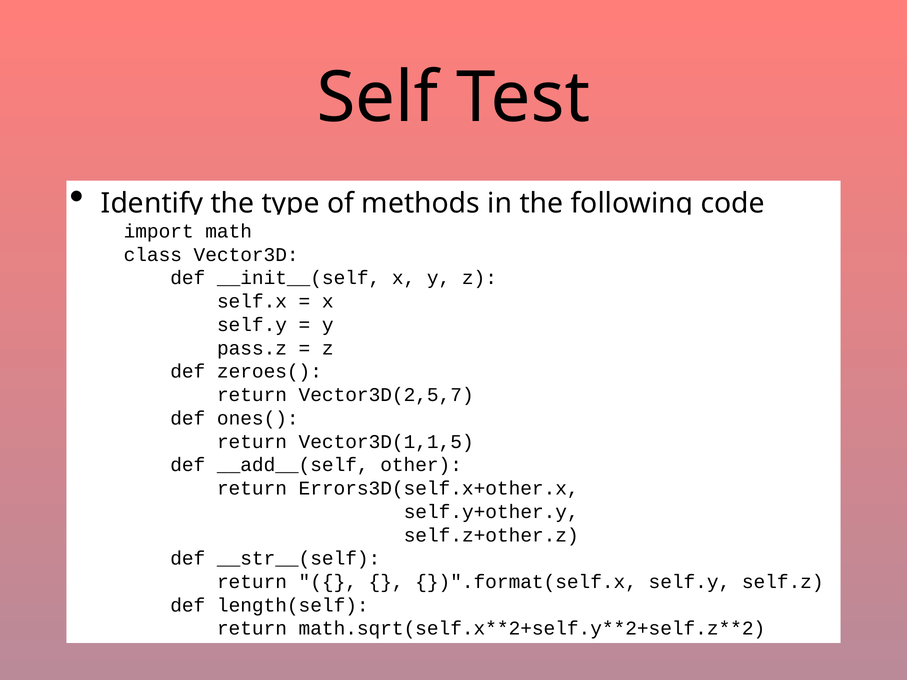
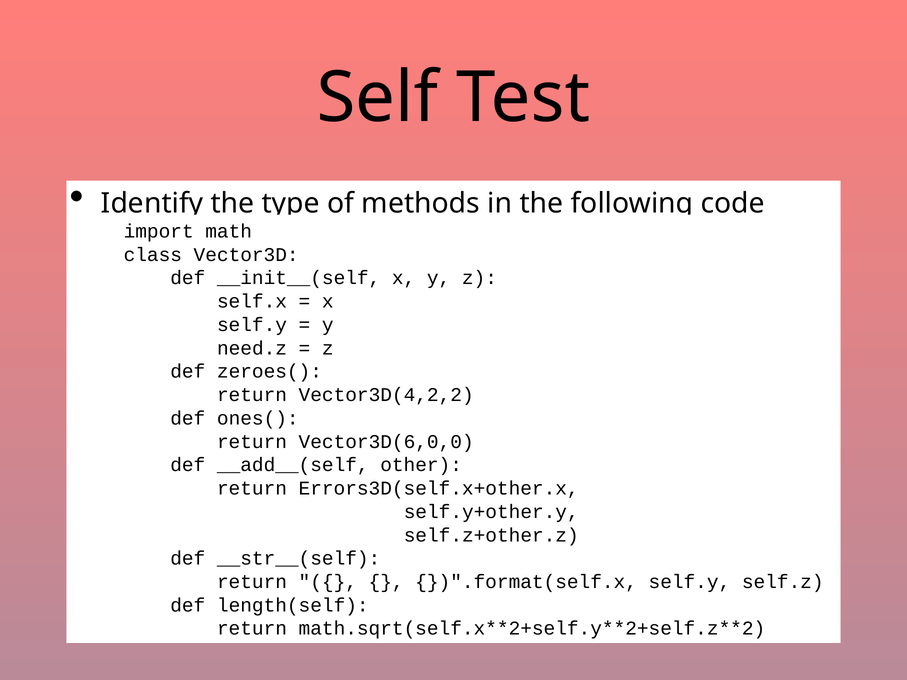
pass.z: pass.z -> need.z (252, 348)
Vector3D(2,5,7: Vector3D(2,5,7 -> Vector3D(4,2,2 (386, 395)
Vector3D(1,1,5: Vector3D(1,1,5 -> Vector3D(6,0,0 (386, 442)
